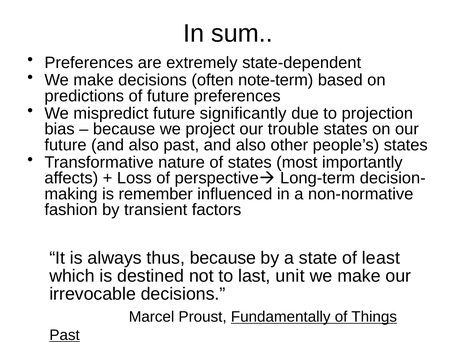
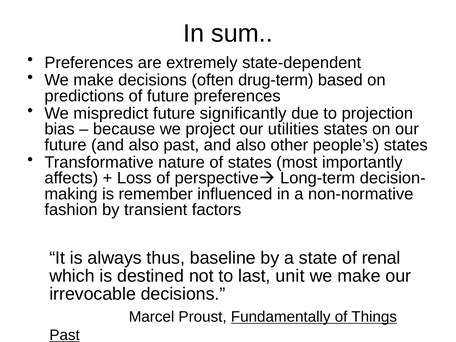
note-term: note-term -> drug-term (276, 80)
trouble: trouble -> utilities (293, 129)
thus because: because -> baseline (223, 258)
least: least -> renal (381, 258)
